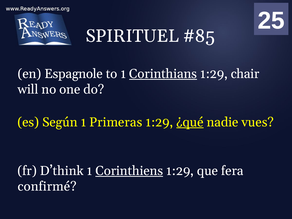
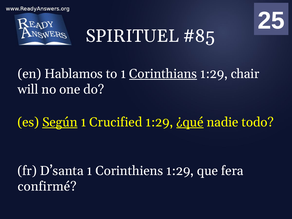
Espagnole: Espagnole -> Hablamos (74, 74)
Según underline: none -> present (60, 122)
Primeras: Primeras -> Crucified (116, 122)
vues: vues -> todo (258, 122)
D’think: D’think -> D’santa (62, 171)
Corinthiens underline: present -> none (129, 171)
